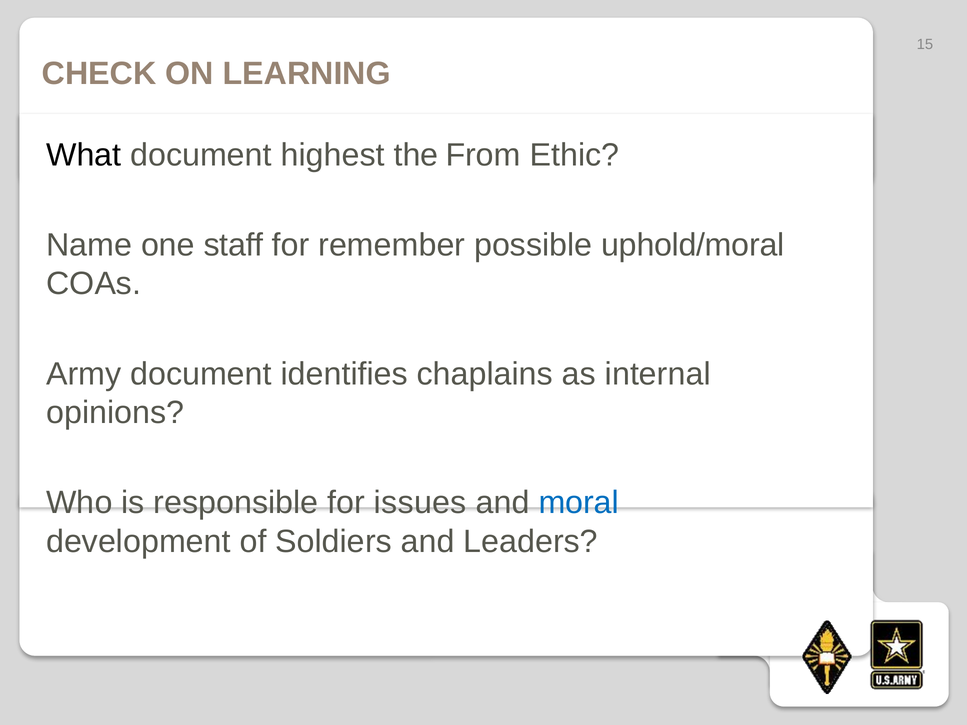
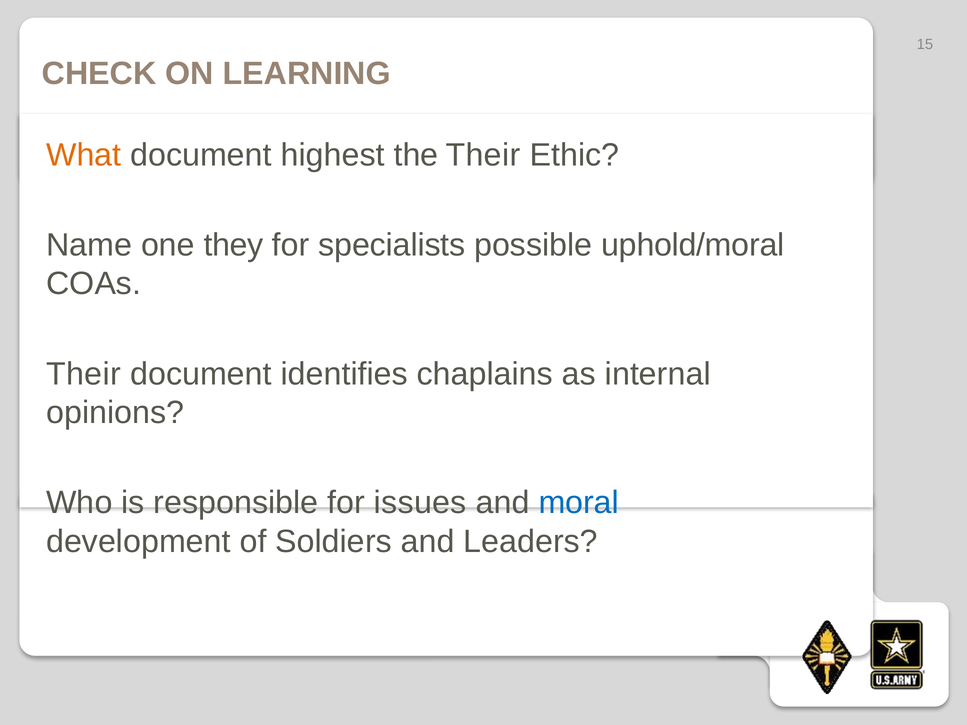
What colour: black -> orange (84, 155)
the From: From -> Their (483, 155)
staff: staff -> they (233, 245)
remember: remember -> specialists (392, 245)
Army: Army -> Their (84, 374)
